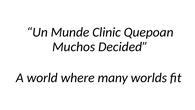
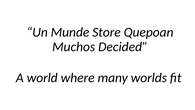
Clinic: Clinic -> Store (107, 32)
